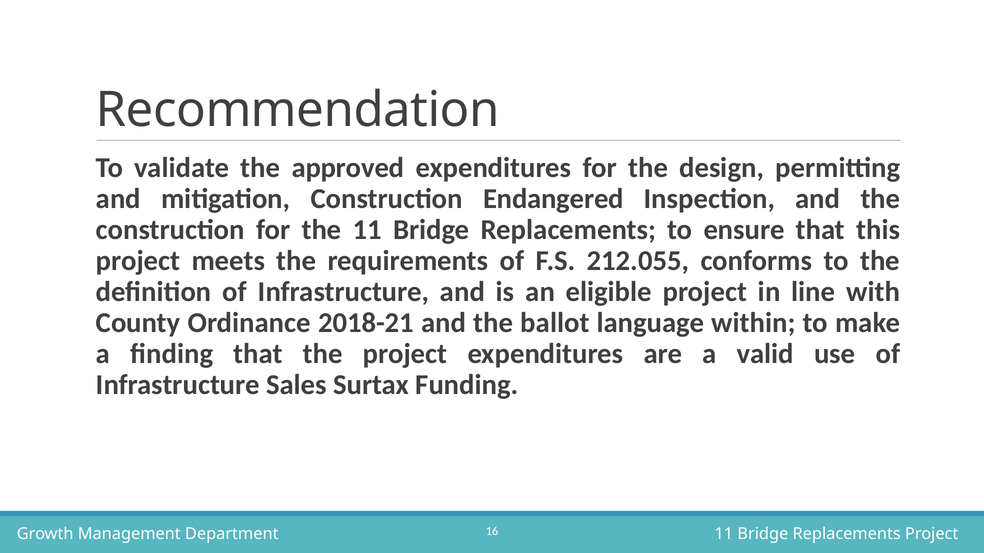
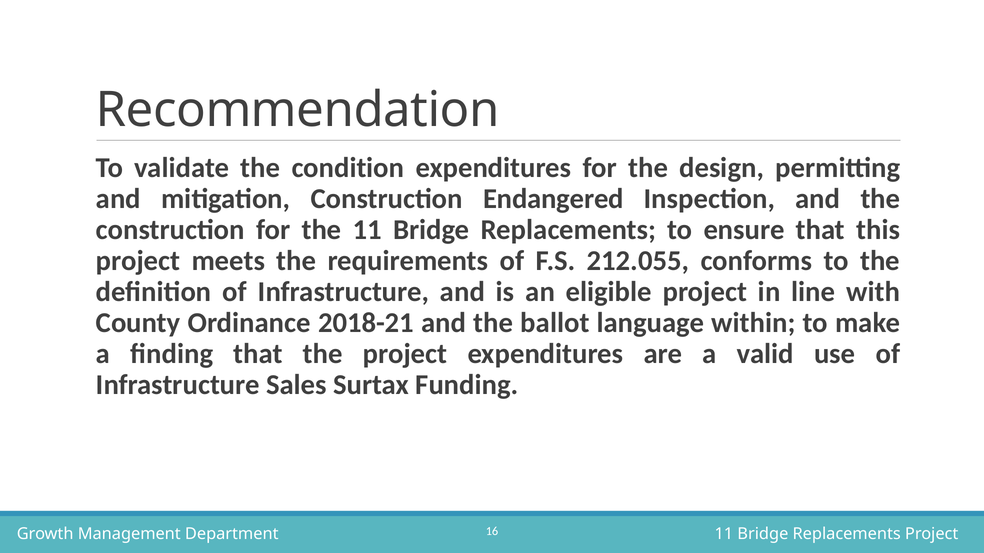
approved: approved -> condition (348, 168)
